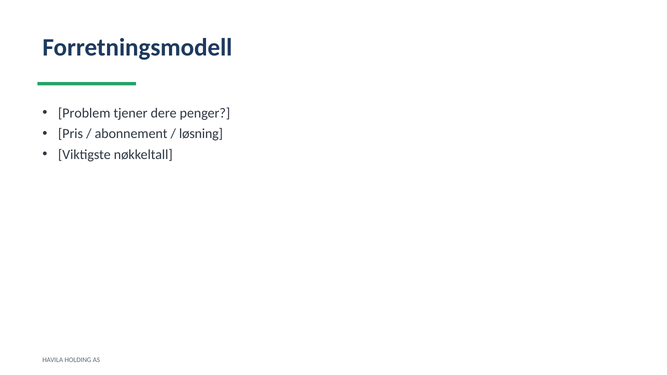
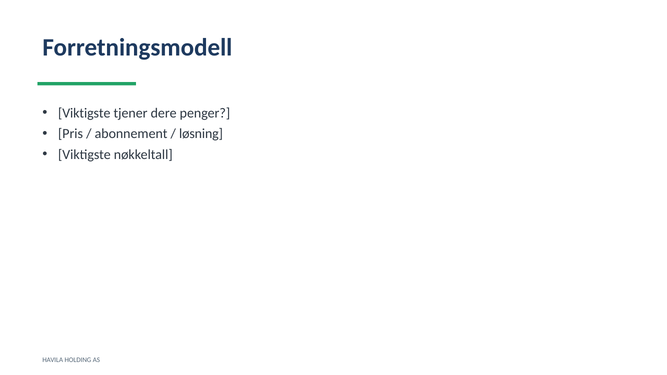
Problem: Problem -> Viktigste (84, 113)
